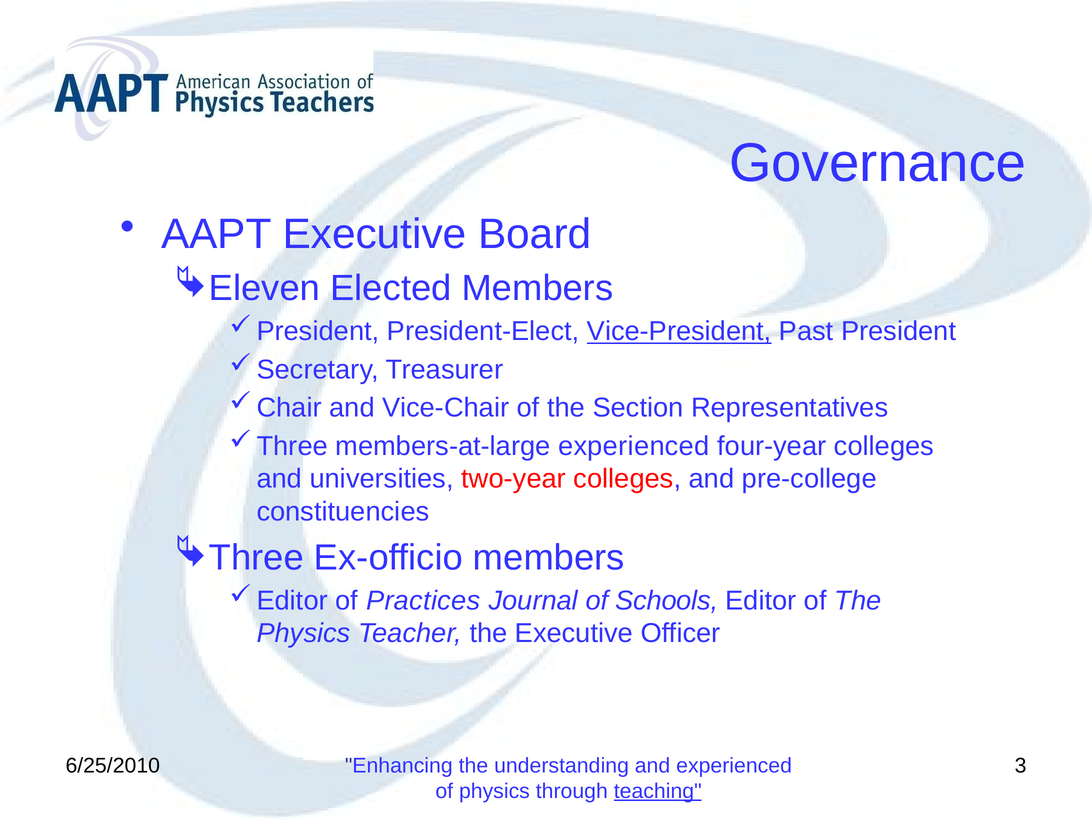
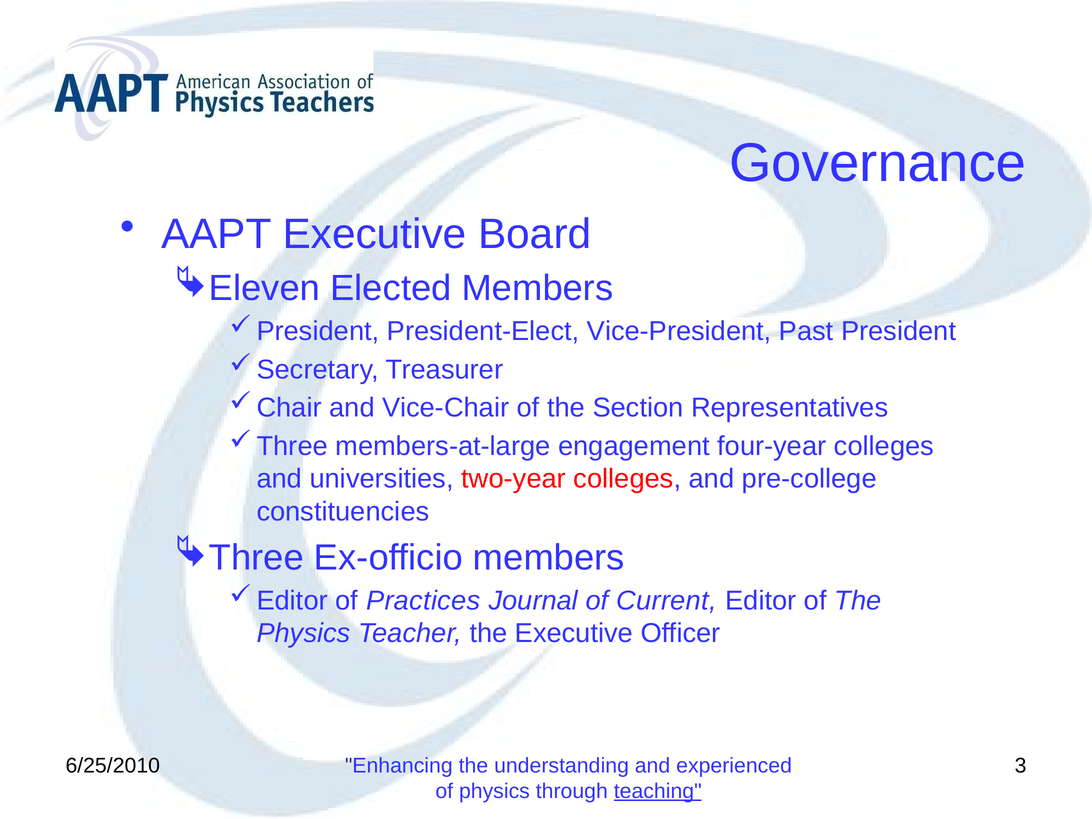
Vice-President underline: present -> none (679, 331)
members-at-large experienced: experienced -> engagement (634, 446)
Schools: Schools -> Current (666, 601)
